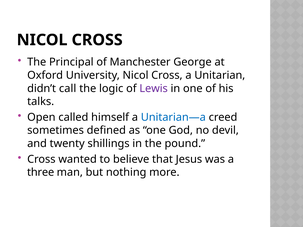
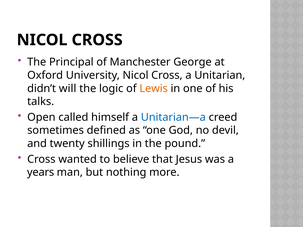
call: call -> will (68, 88)
Lewis colour: purple -> orange (154, 88)
three: three -> years (41, 172)
